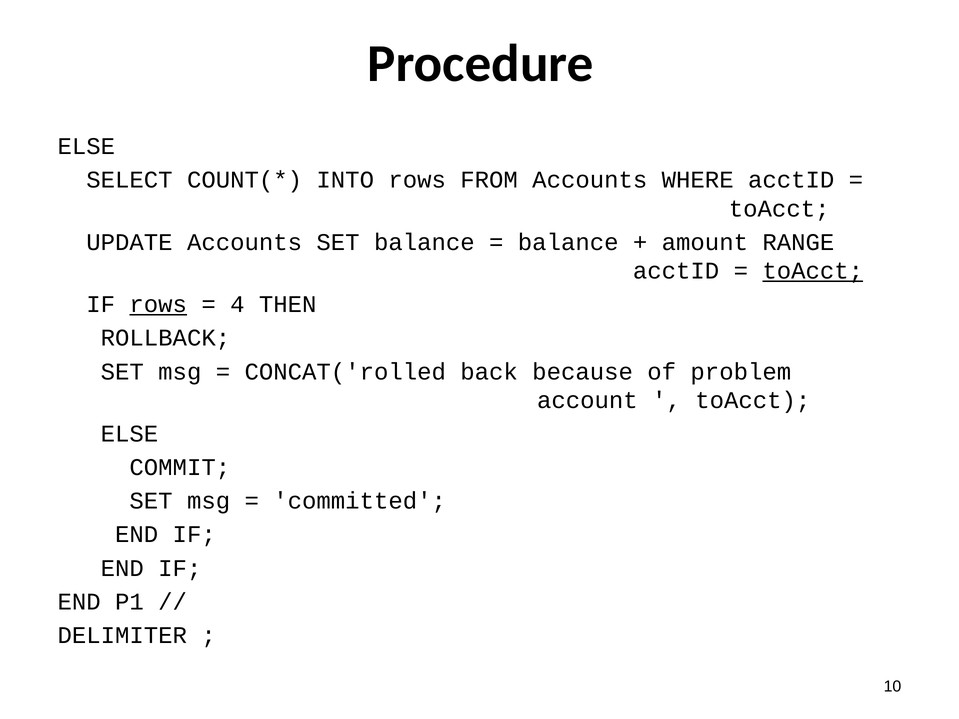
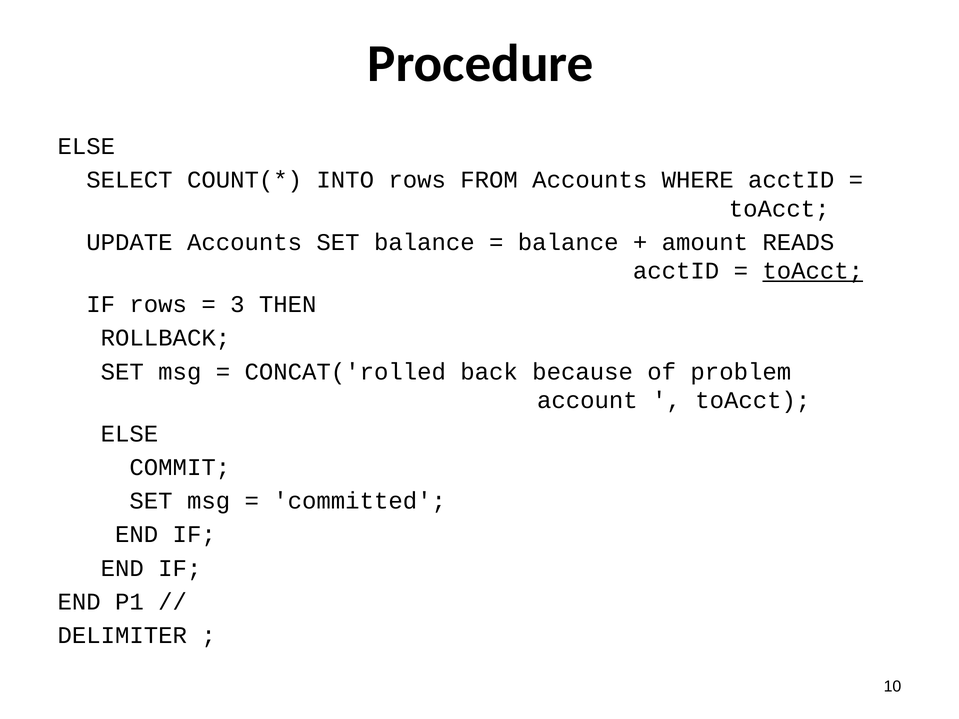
RANGE: RANGE -> READS (798, 242)
rows underline: present -> none (158, 305)
4: 4 -> 3 (237, 305)
